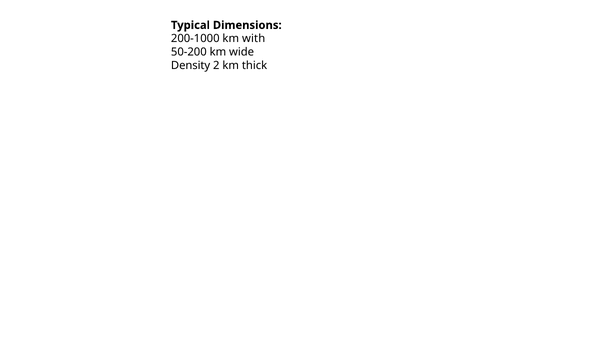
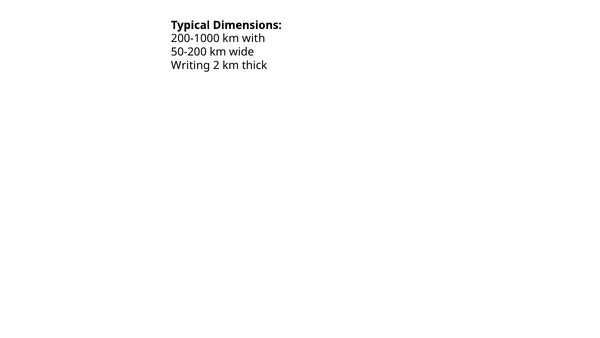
Density: Density -> Writing (191, 66)
